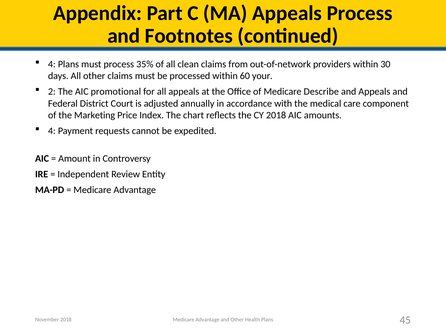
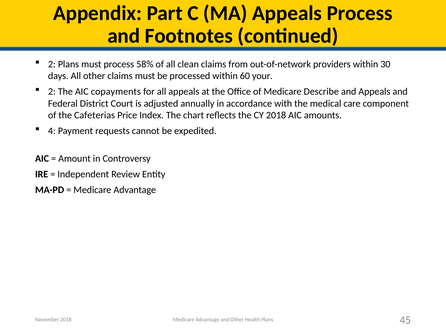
4: 4 -> 2 (52, 64)
35%: 35% -> 58% (145, 64)
promotional: promotional -> copayments (116, 91)
Marketing: Marketing -> Cafeterias (95, 115)
